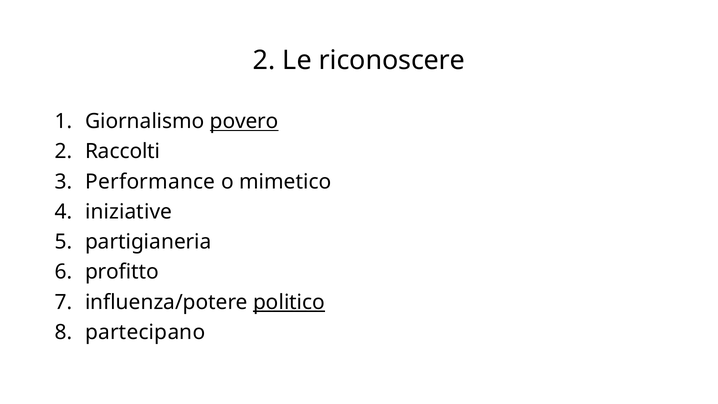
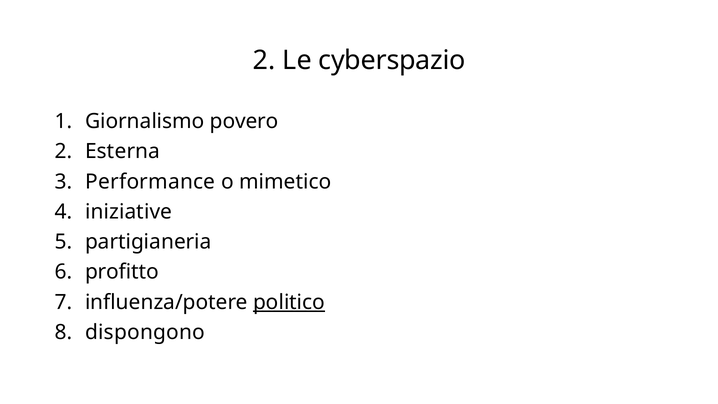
riconoscere: riconoscere -> cyberspazio (392, 60)
povero underline: present -> none (244, 121)
Raccolti: Raccolti -> Esterna (123, 151)
partecipano: partecipano -> dispongono (145, 332)
